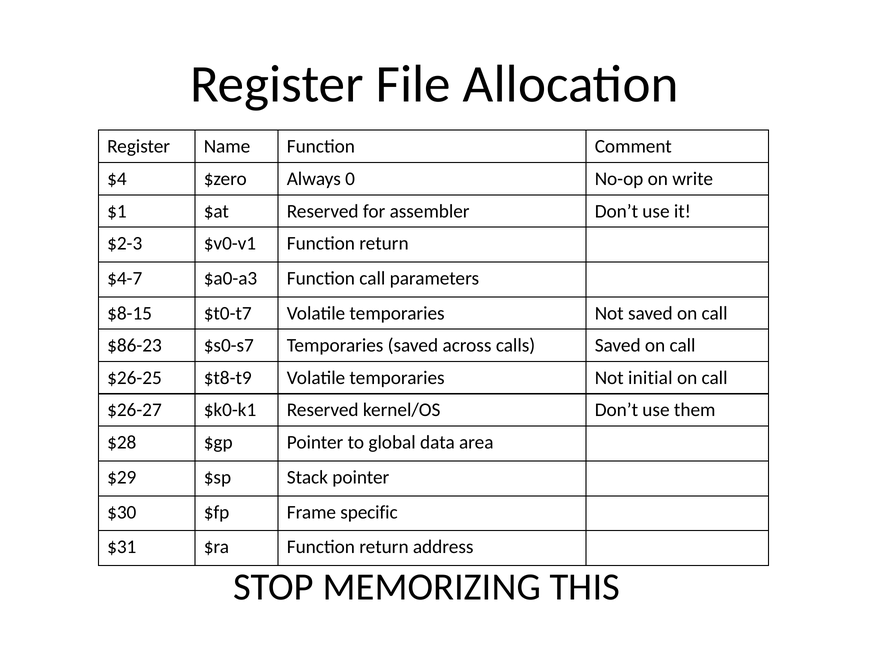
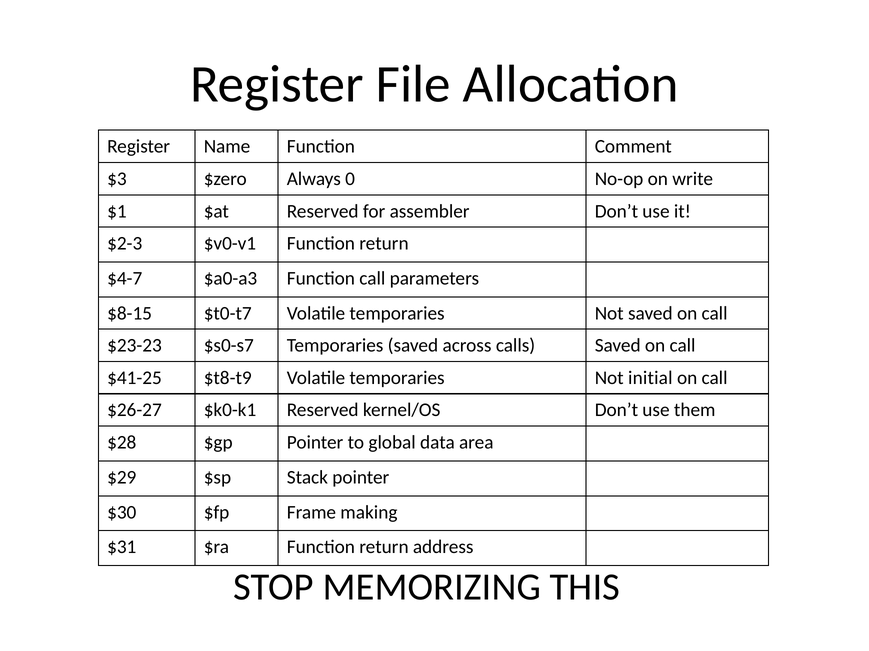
$4: $4 -> $3 (117, 179)
$86-23: $86-23 -> $23-23 (135, 346)
$26-25: $26-25 -> $41-25 (135, 378)
specific: specific -> making (369, 513)
